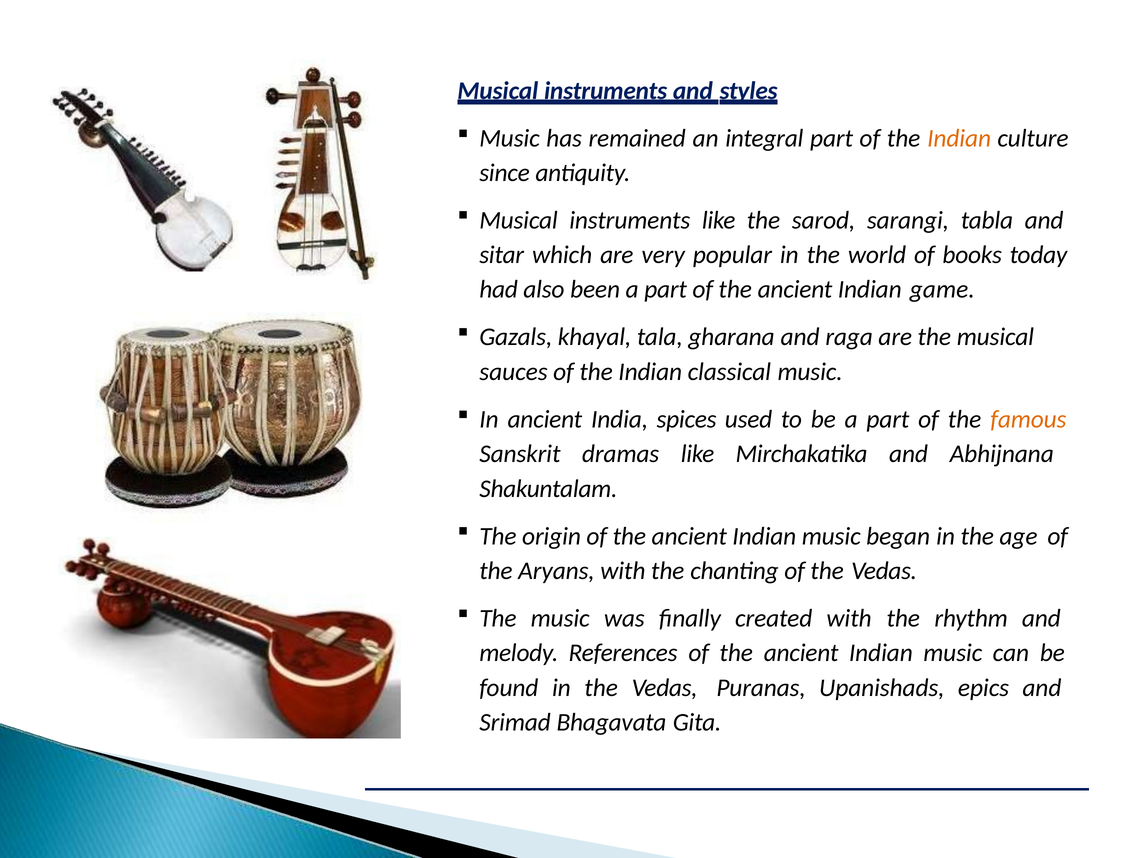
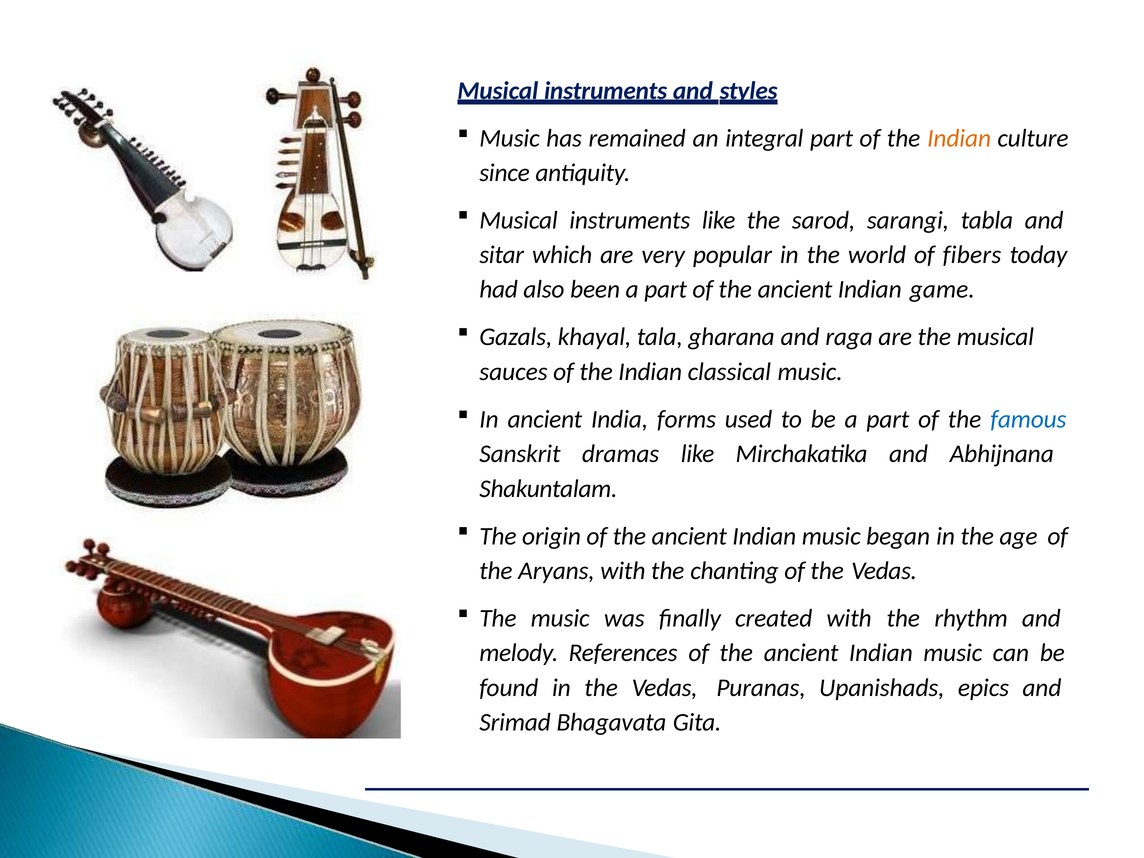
books: books -> fibers (972, 255)
spices: spices -> forms (686, 419)
famous colour: orange -> blue (1028, 419)
